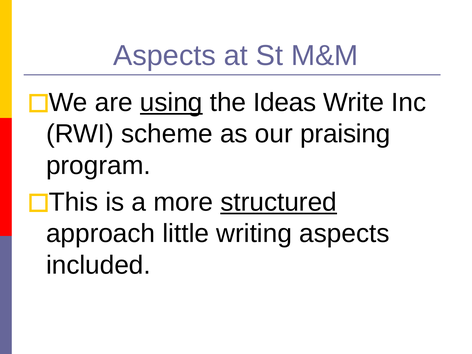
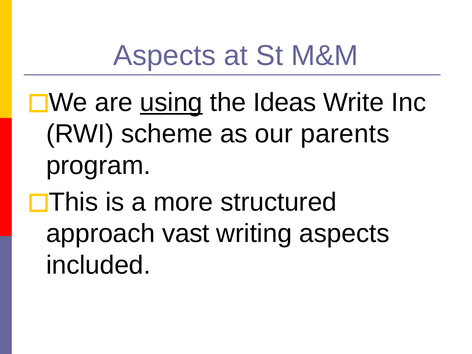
praising: praising -> parents (345, 134)
structured underline: present -> none (279, 202)
little: little -> vast (186, 234)
